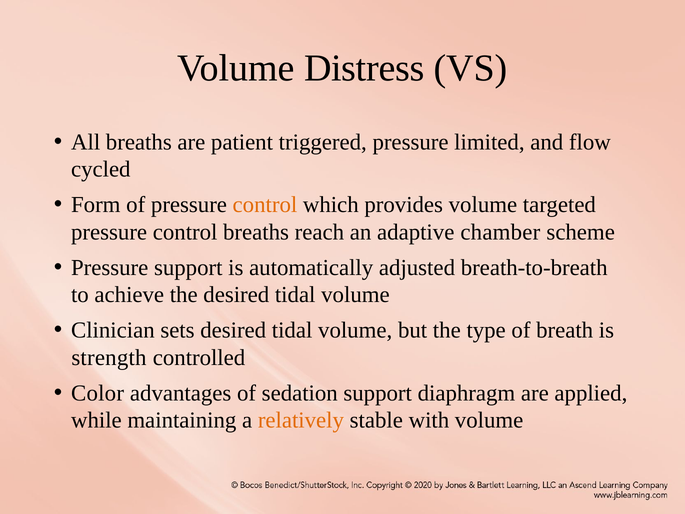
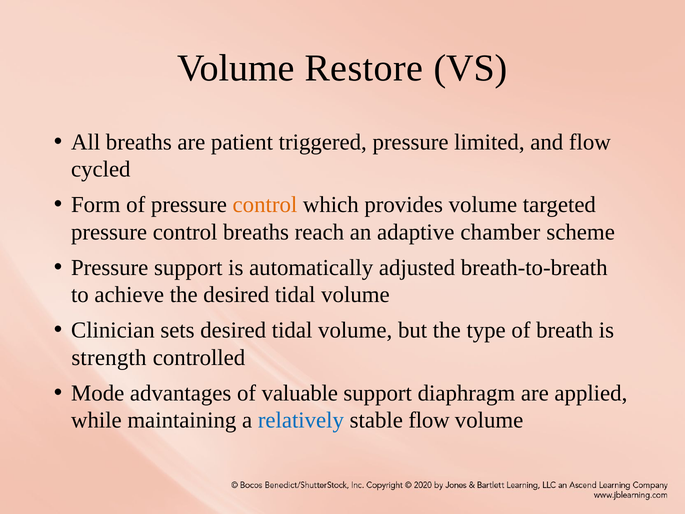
Distress: Distress -> Restore (364, 68)
Color: Color -> Mode (98, 393)
sedation: sedation -> valuable (300, 393)
relatively colour: orange -> blue (301, 420)
stable with: with -> flow (429, 420)
